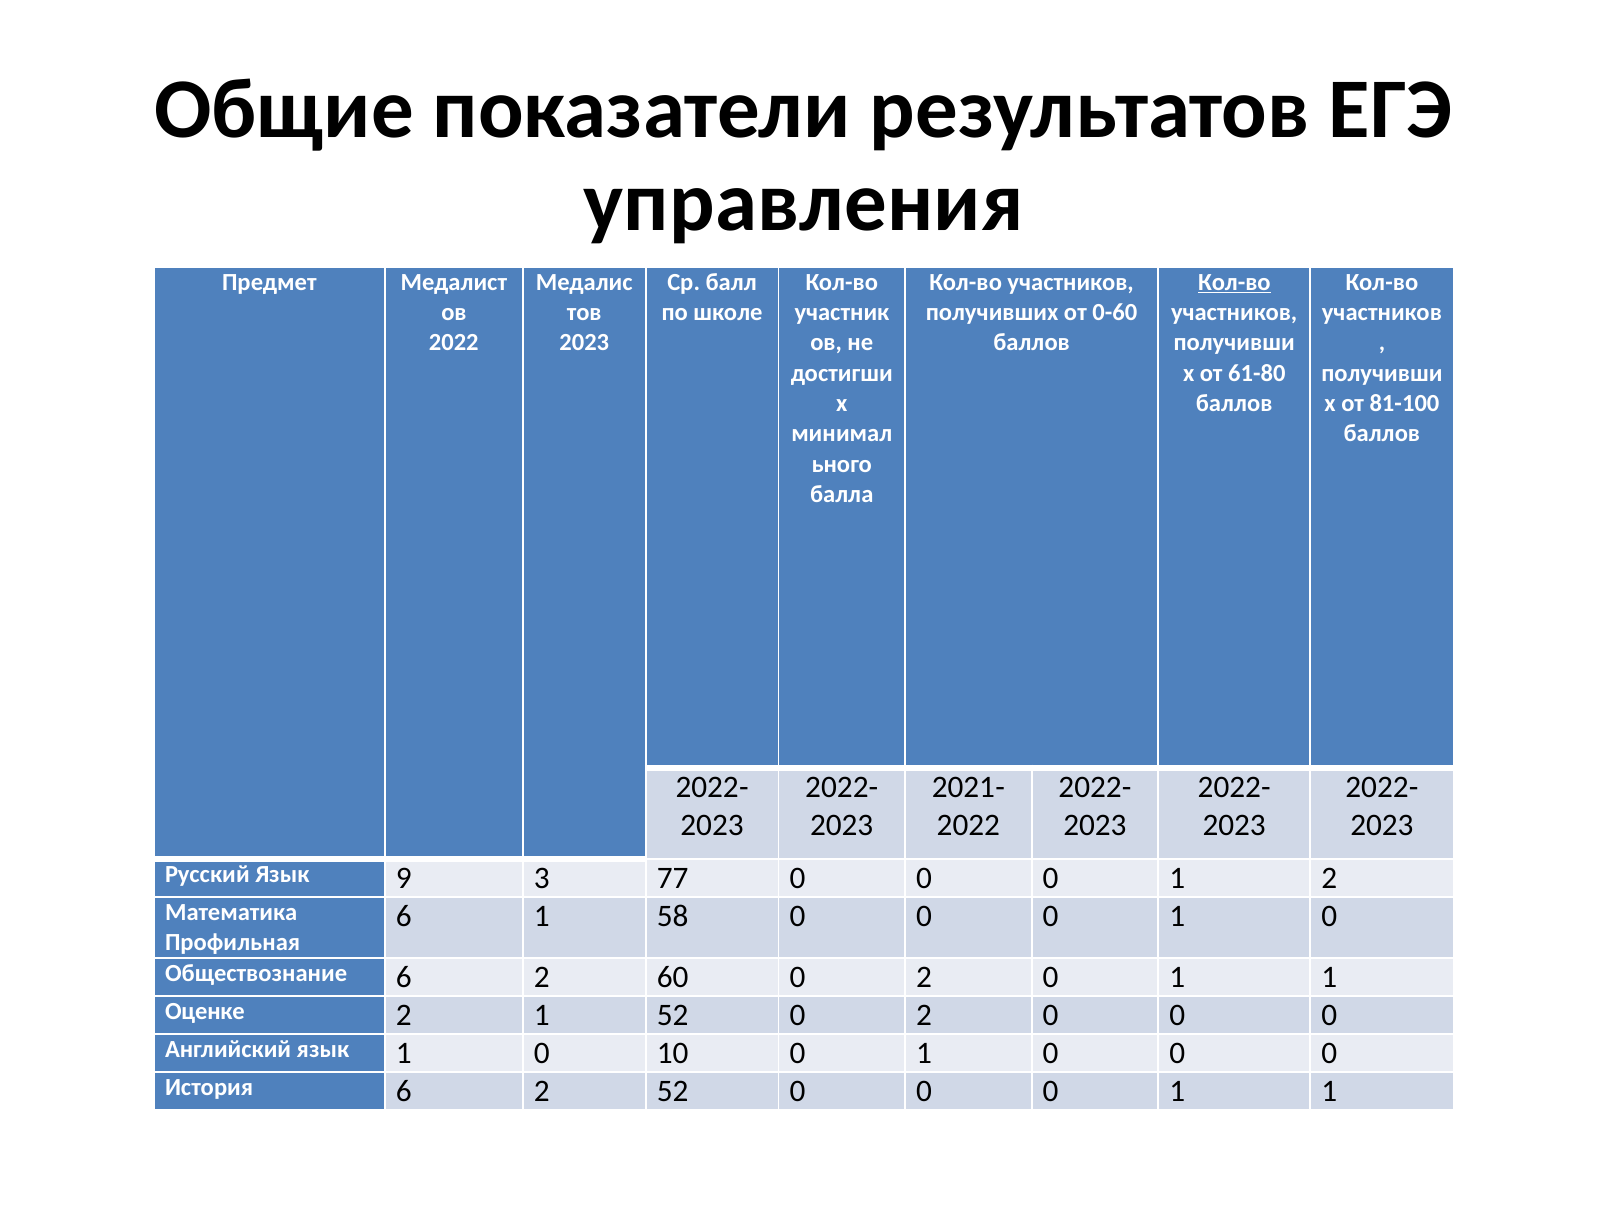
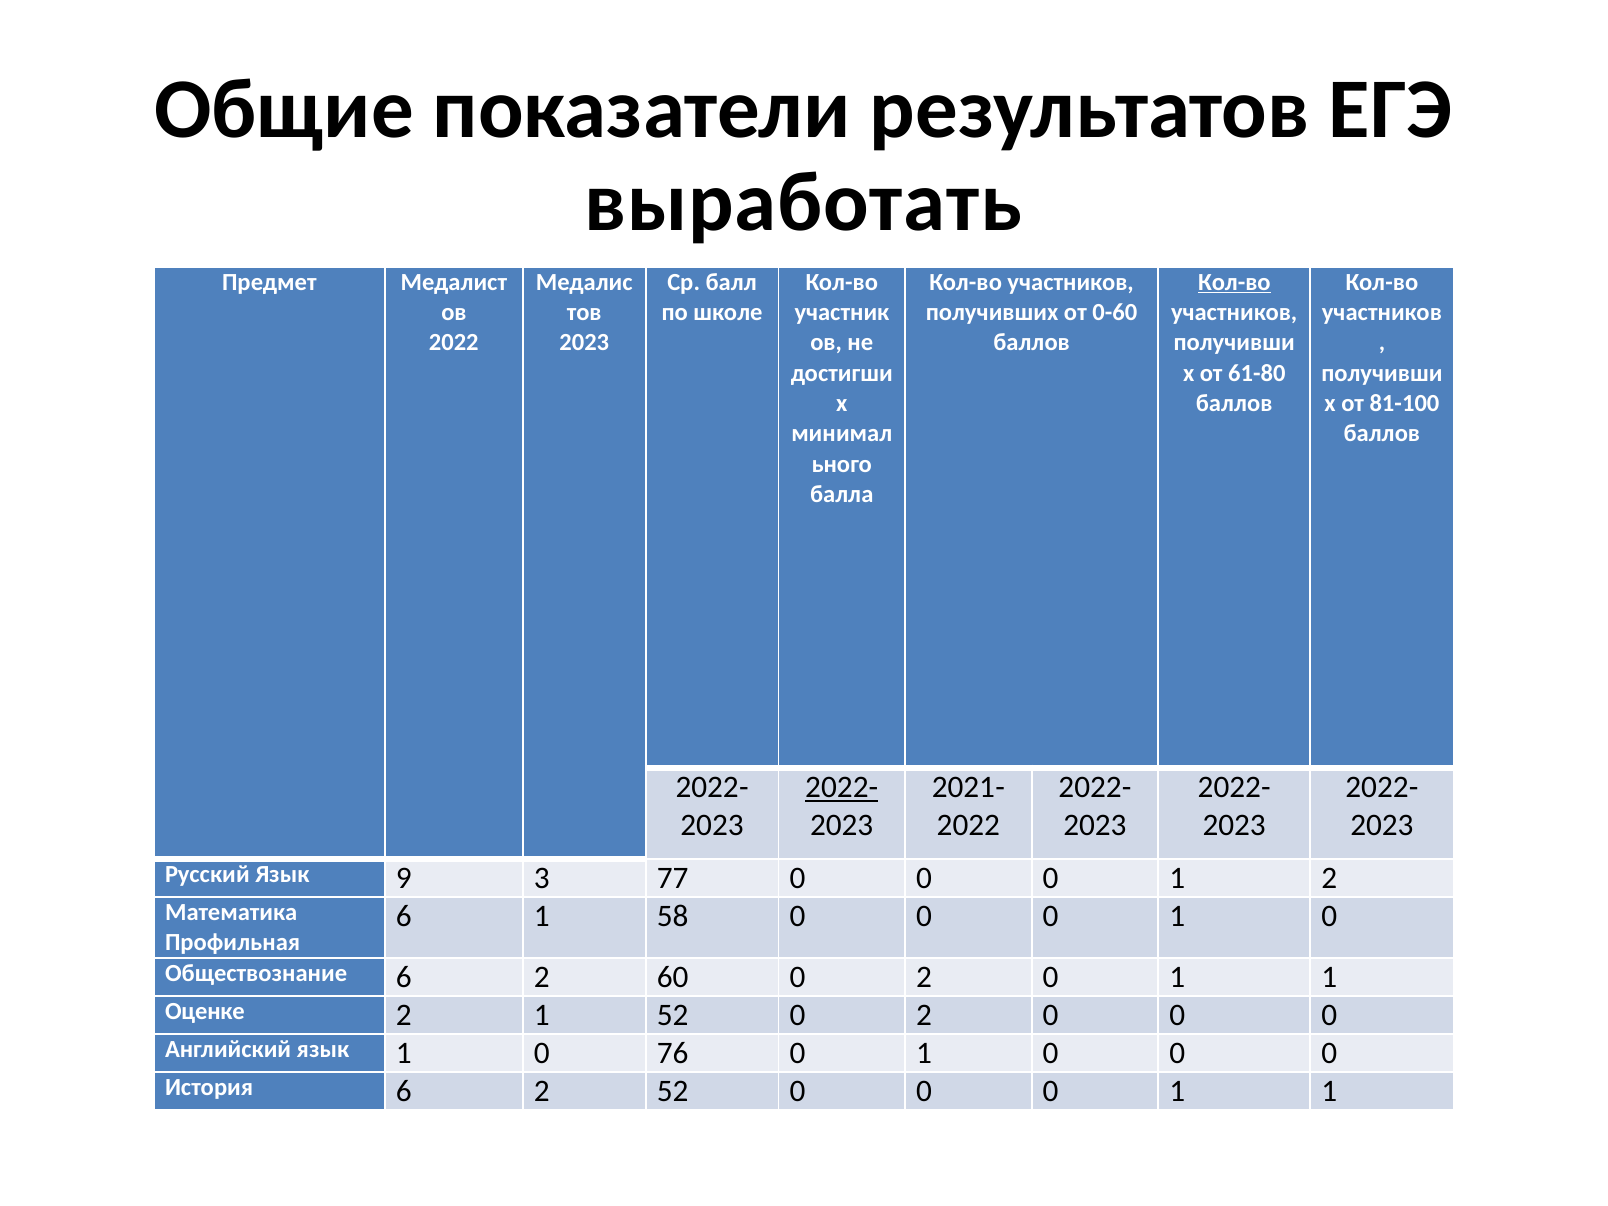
управления: управления -> выработать (803, 202)
2022- underline: none -> present (842, 787)
10: 10 -> 76 (673, 1053)
